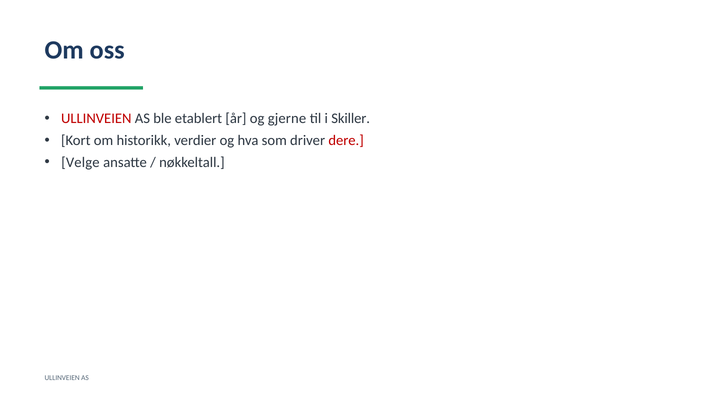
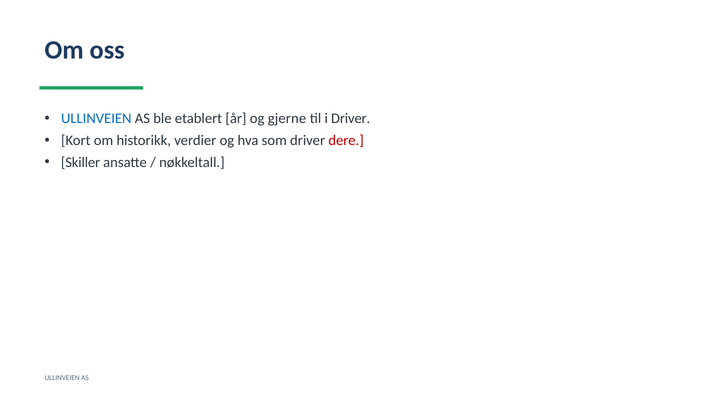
ULLINVEIEN colour: red -> blue (96, 119)
i Skiller: Skiller -> Driver (351, 119)
Velge: Velge -> Skiller (81, 163)
